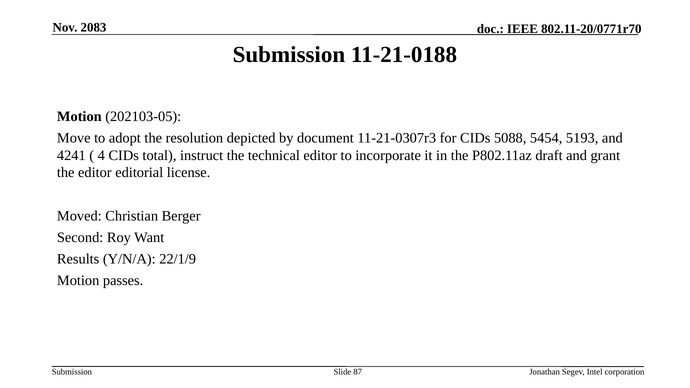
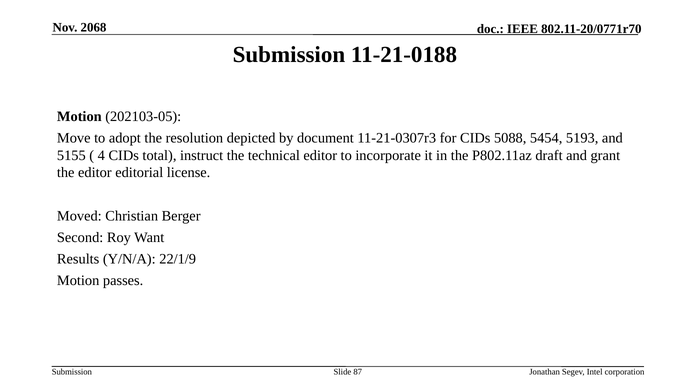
2083: 2083 -> 2068 (94, 27)
4241: 4241 -> 5155 (71, 155)
